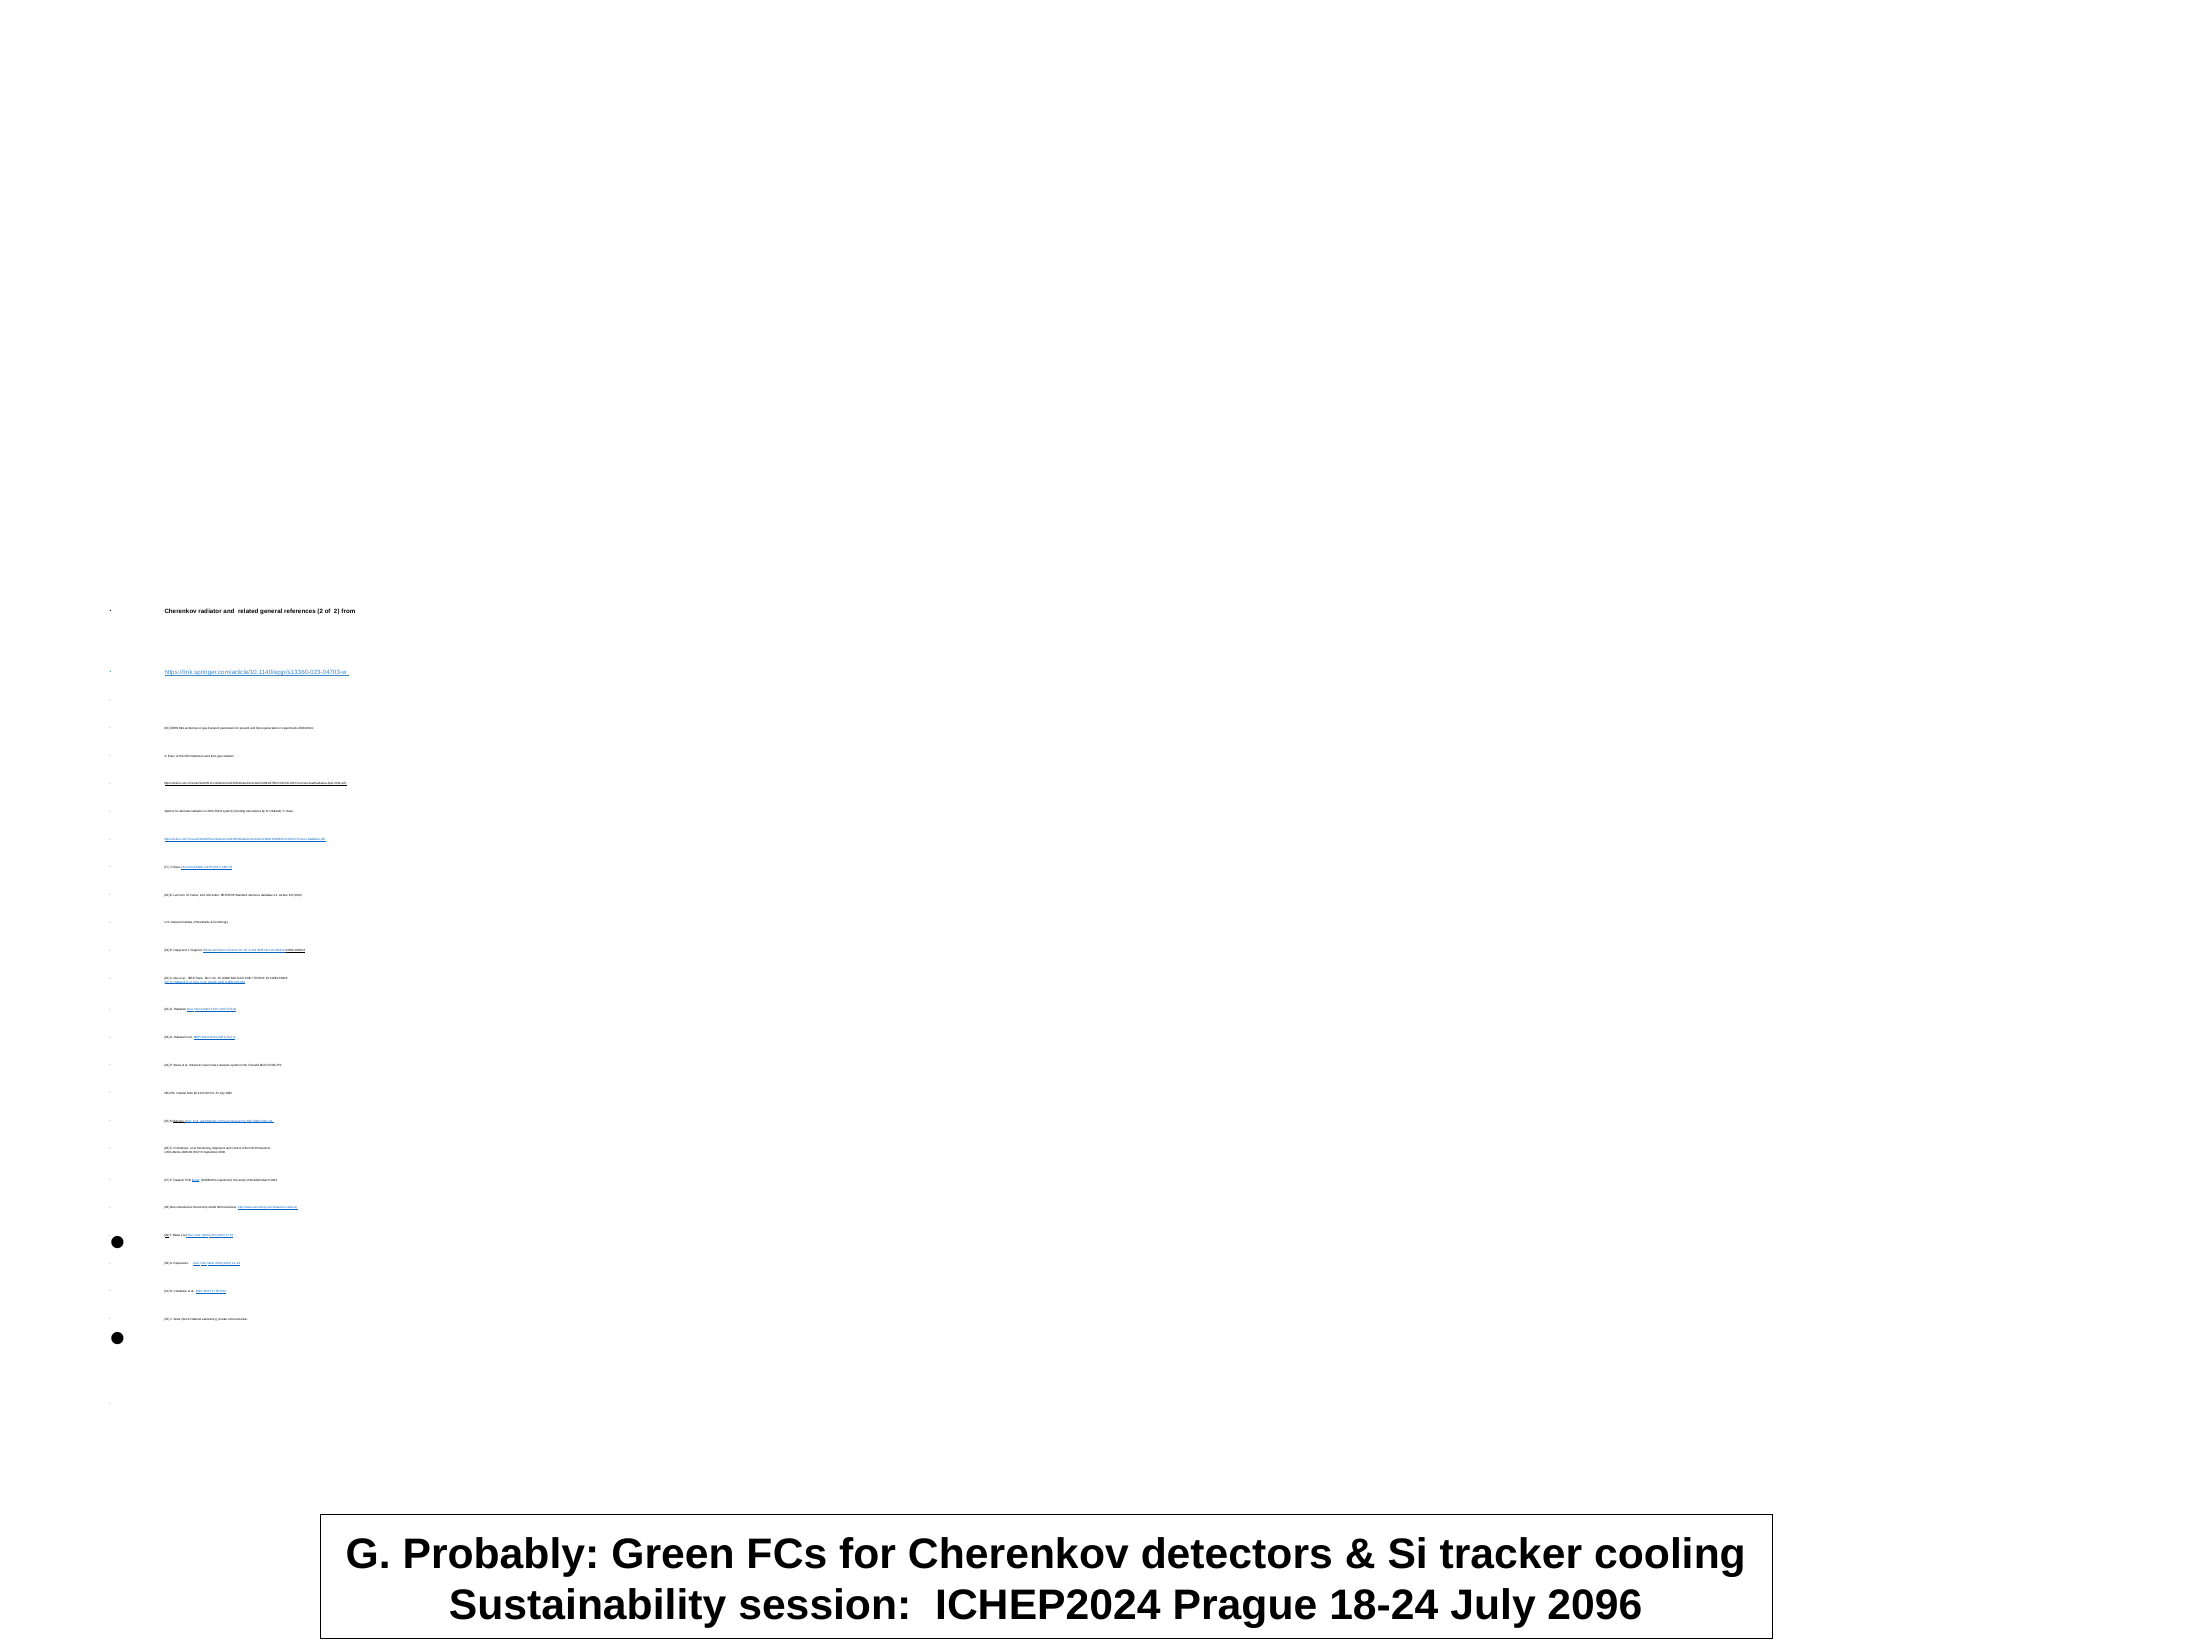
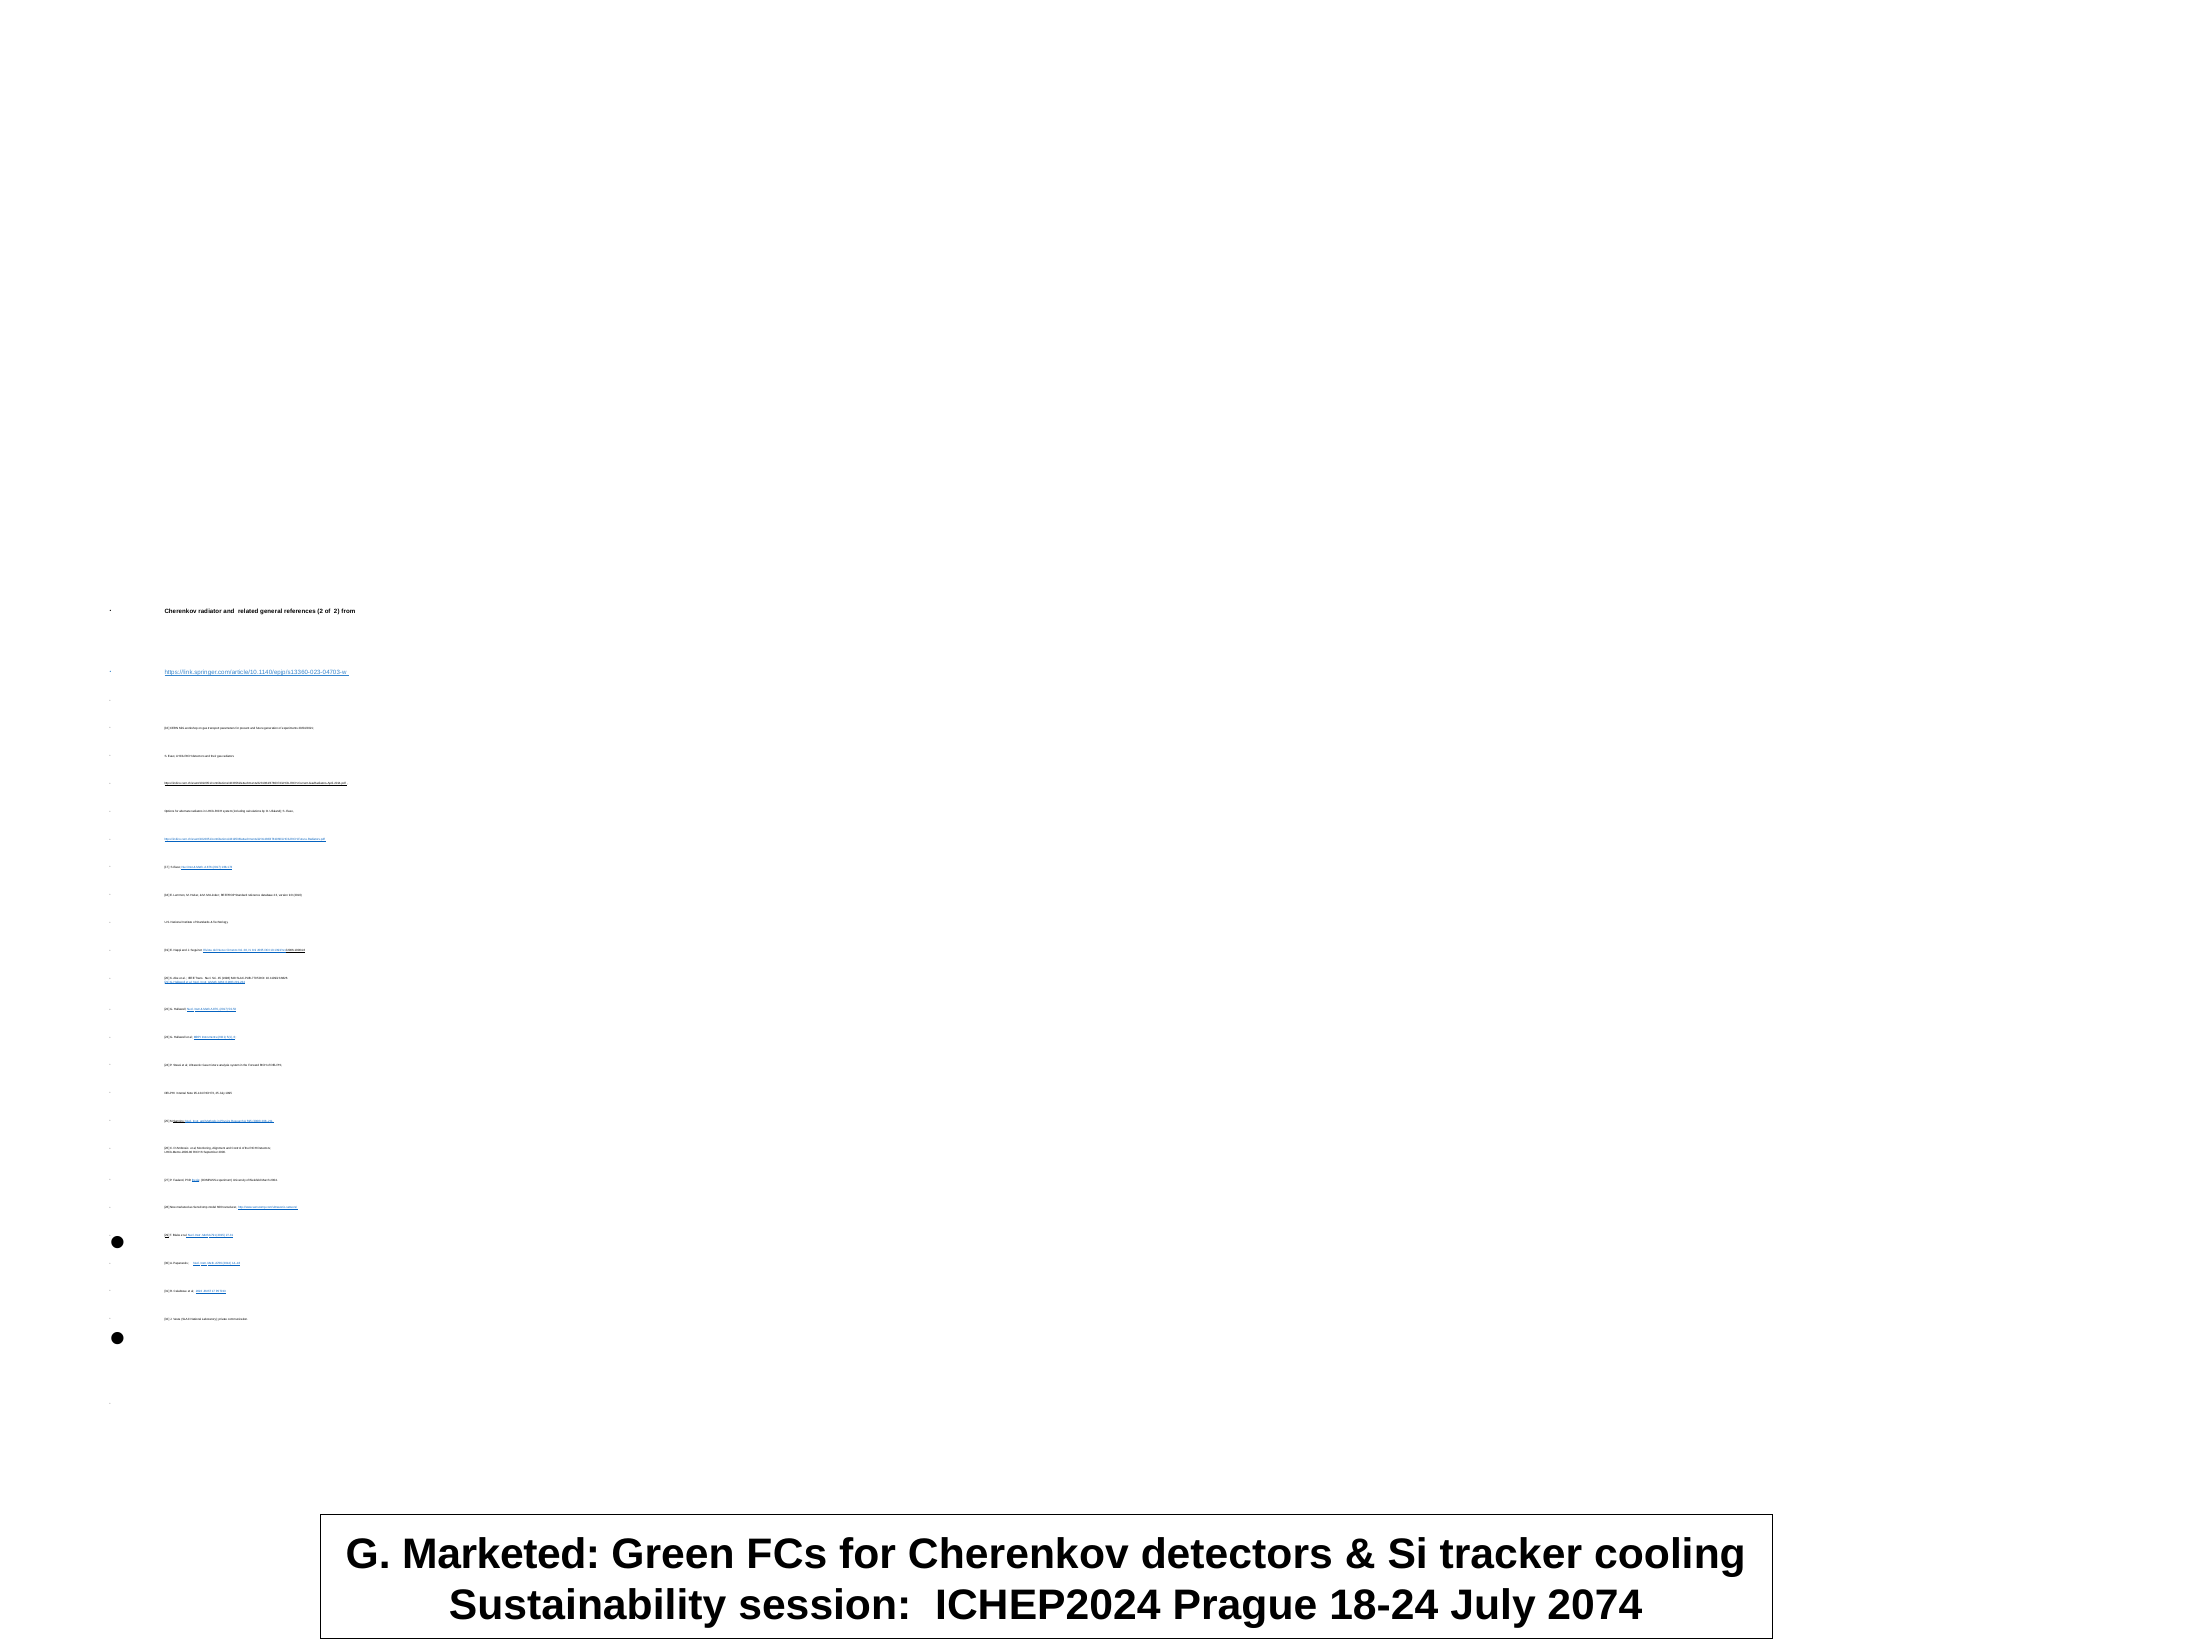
G Probably: Probably -> Marketed (501, 1554)
2096: 2096 -> 2074 (1595, 1605)
